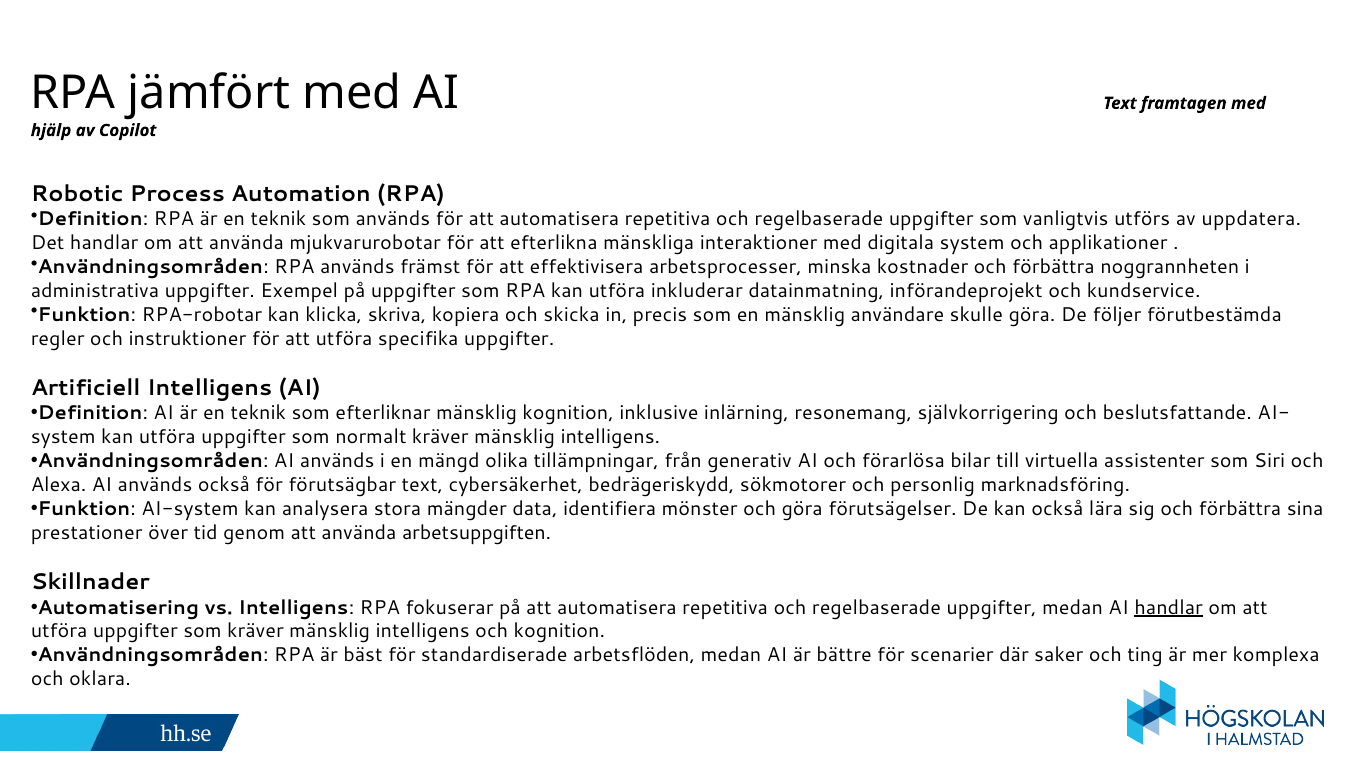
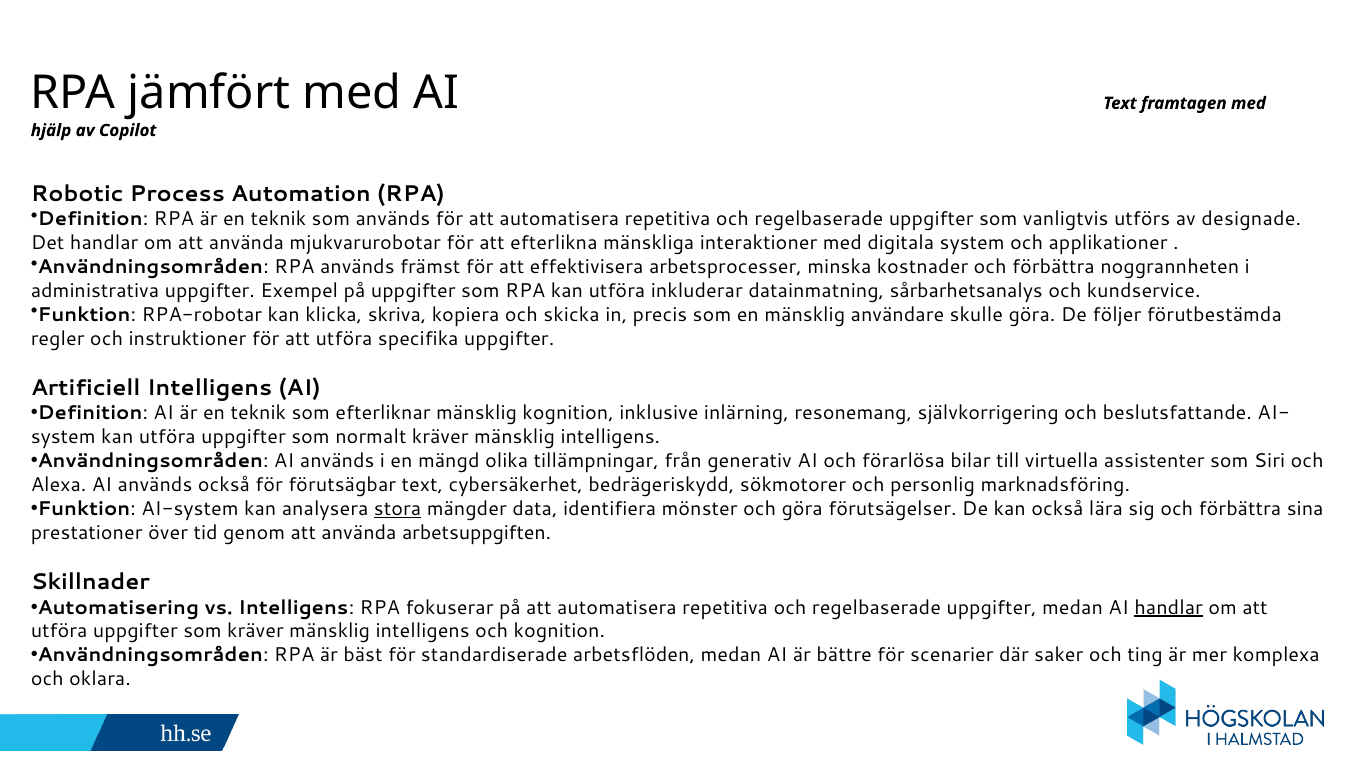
uppdatera: uppdatera -> designade (1251, 219)
införandeprojekt: införandeprojekt -> sårbarhetsanalys (966, 291)
stora underline: none -> present (398, 509)
